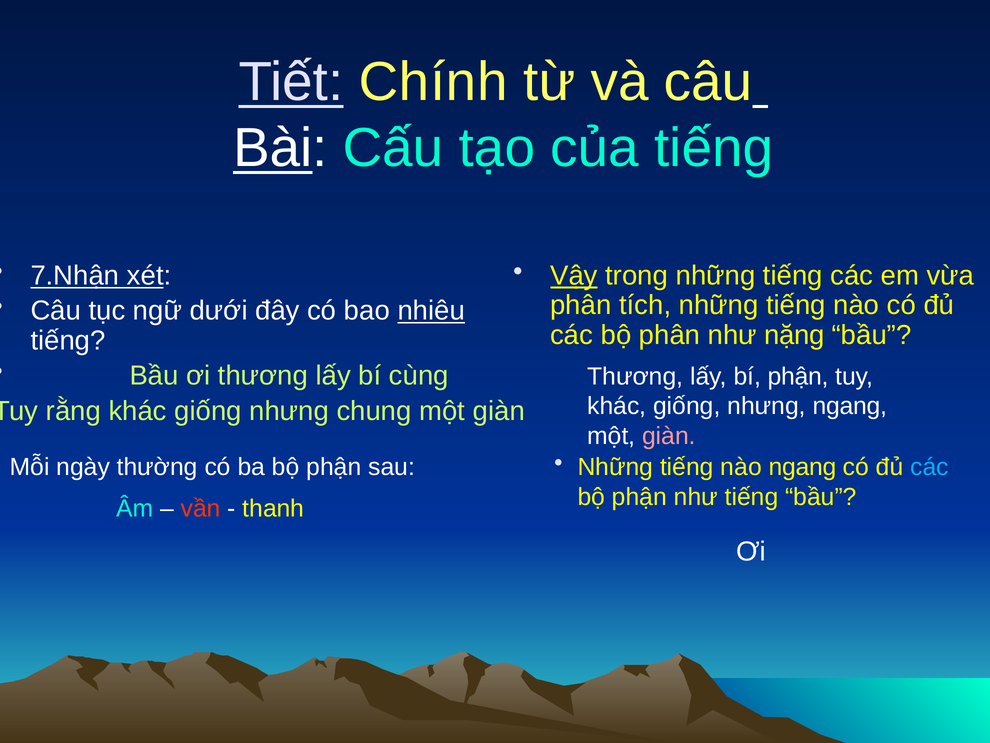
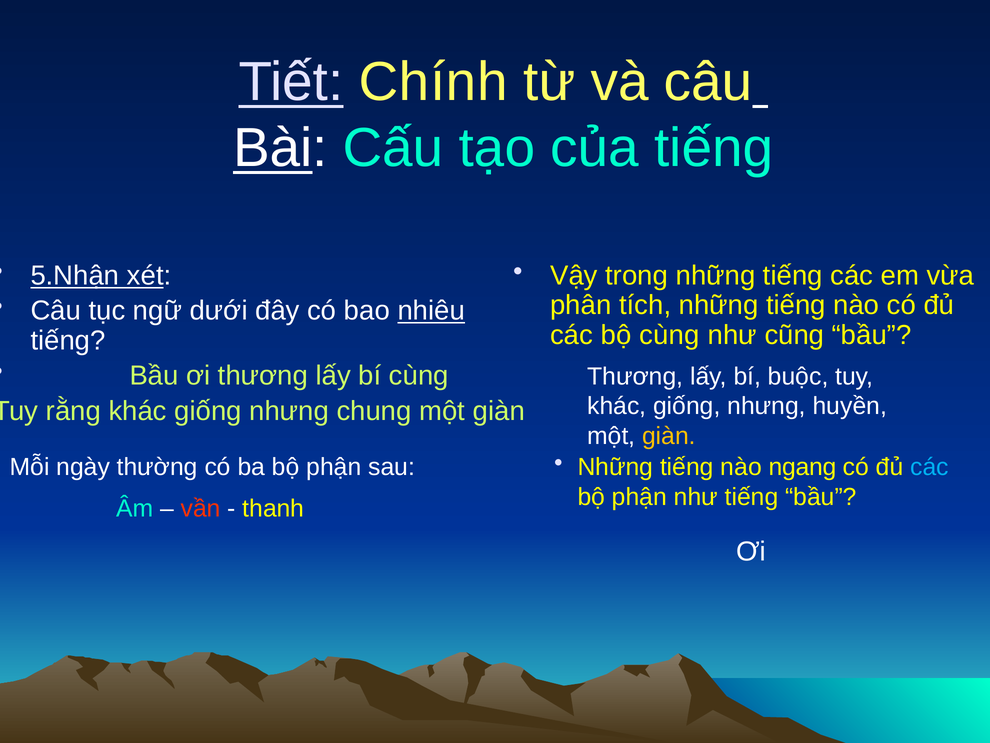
7.Nhận: 7.Nhận -> 5.Nhận (75, 275)
Vậy underline: present -> none (574, 275)
bộ phân: phân -> cùng (669, 335)
nặng: nặng -> cũng (794, 335)
bí phận: phận -> buộc (798, 376)
nhưng ngang: ngang -> huyền (850, 406)
giàn colour: pink -> yellow (669, 436)
